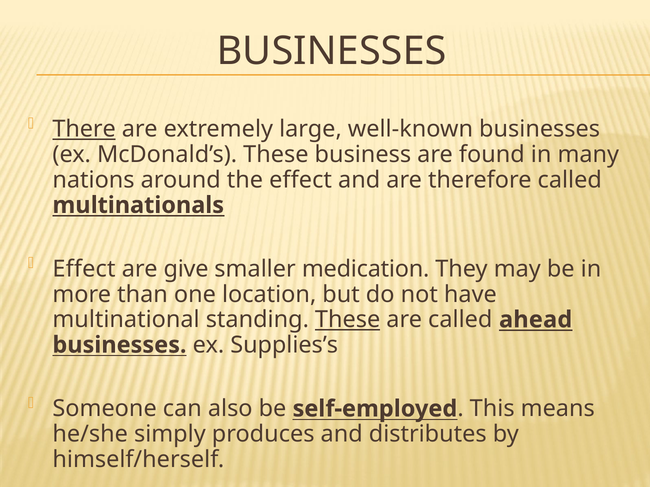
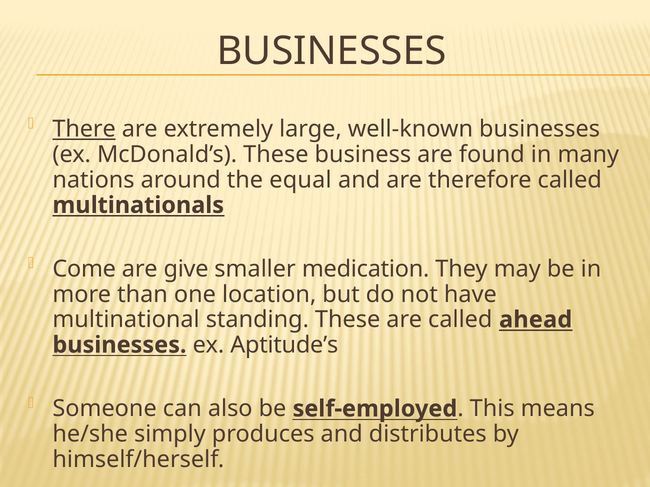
the effect: effect -> equal (300, 180)
Effect: Effect -> Come (84, 269)
These underline: present -> none (348, 320)
Supplies’s: Supplies’s -> Aptitude’s (284, 345)
